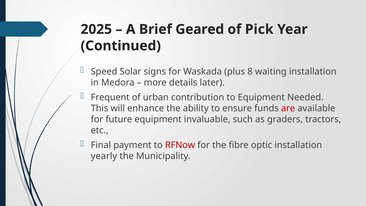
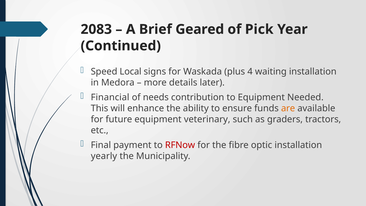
2025: 2025 -> 2083 (96, 29)
Solar: Solar -> Local (131, 72)
8: 8 -> 4 (250, 72)
Frequent: Frequent -> Financial (110, 97)
urban: urban -> needs (156, 97)
are colour: red -> orange (288, 108)
invaluable: invaluable -> veterinary (207, 119)
